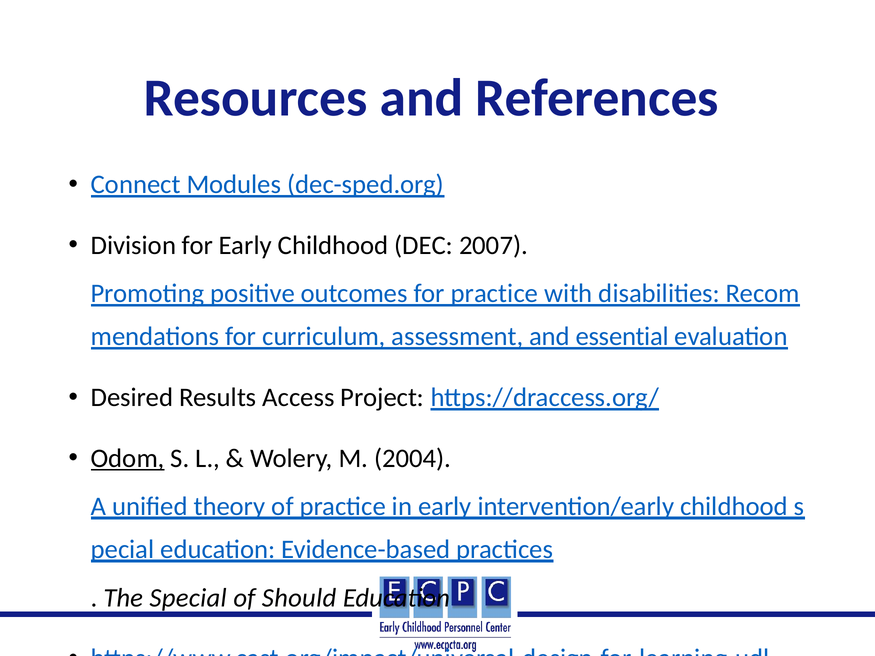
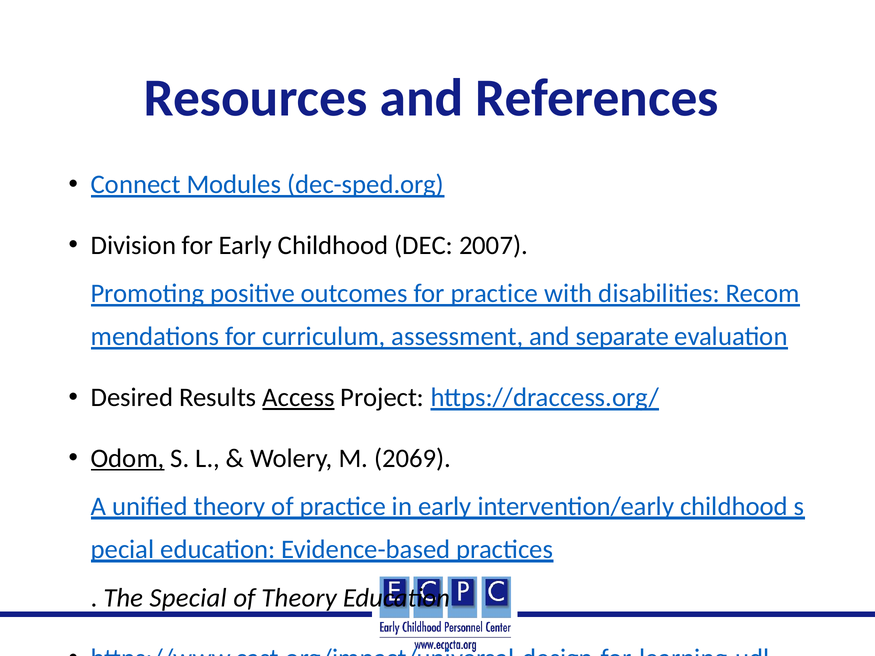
essential: essential -> separate (622, 337)
Access underline: none -> present (298, 398)
2004: 2004 -> 2069 (413, 458)
of Should: Should -> Theory (299, 598)
